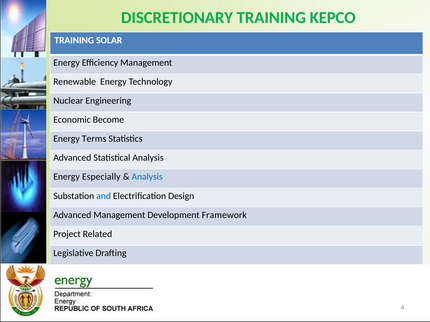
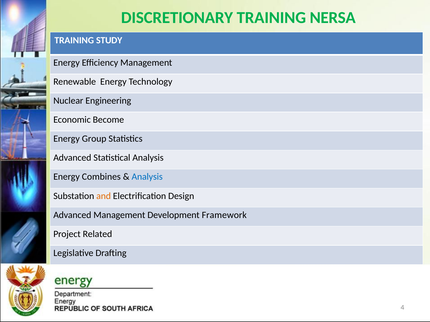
KEPCO: KEPCO -> NERSA (333, 18)
SOLAR: SOLAR -> STUDY (109, 40)
Terms: Terms -> Group (94, 139)
Especially: Especially -> Combines (101, 177)
and colour: blue -> orange (104, 196)
